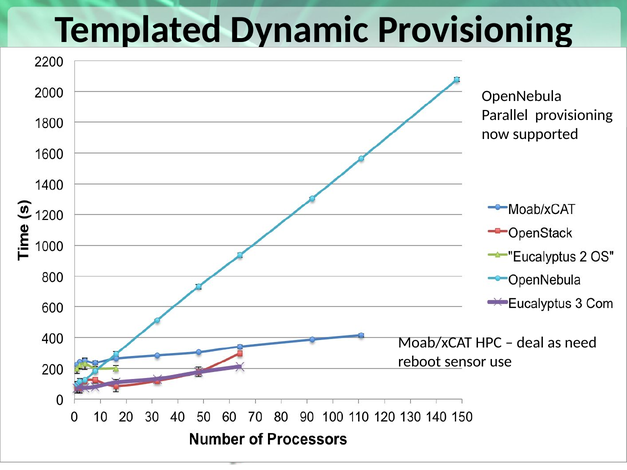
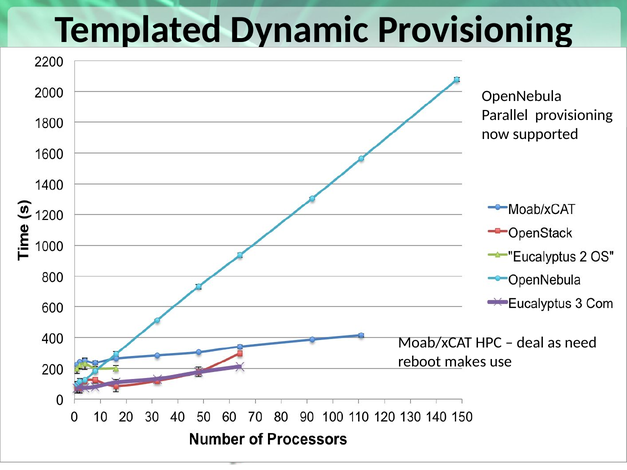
sensor: sensor -> makes (465, 362)
